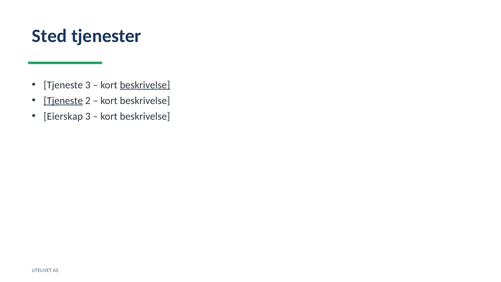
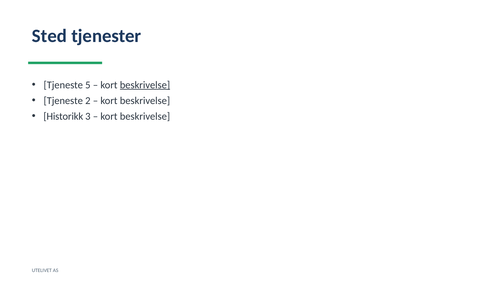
Tjeneste 3: 3 -> 5 (88, 85)
Tjeneste underline: present -> none (63, 101)
Eierskap: Eierskap -> Historikk (63, 116)
